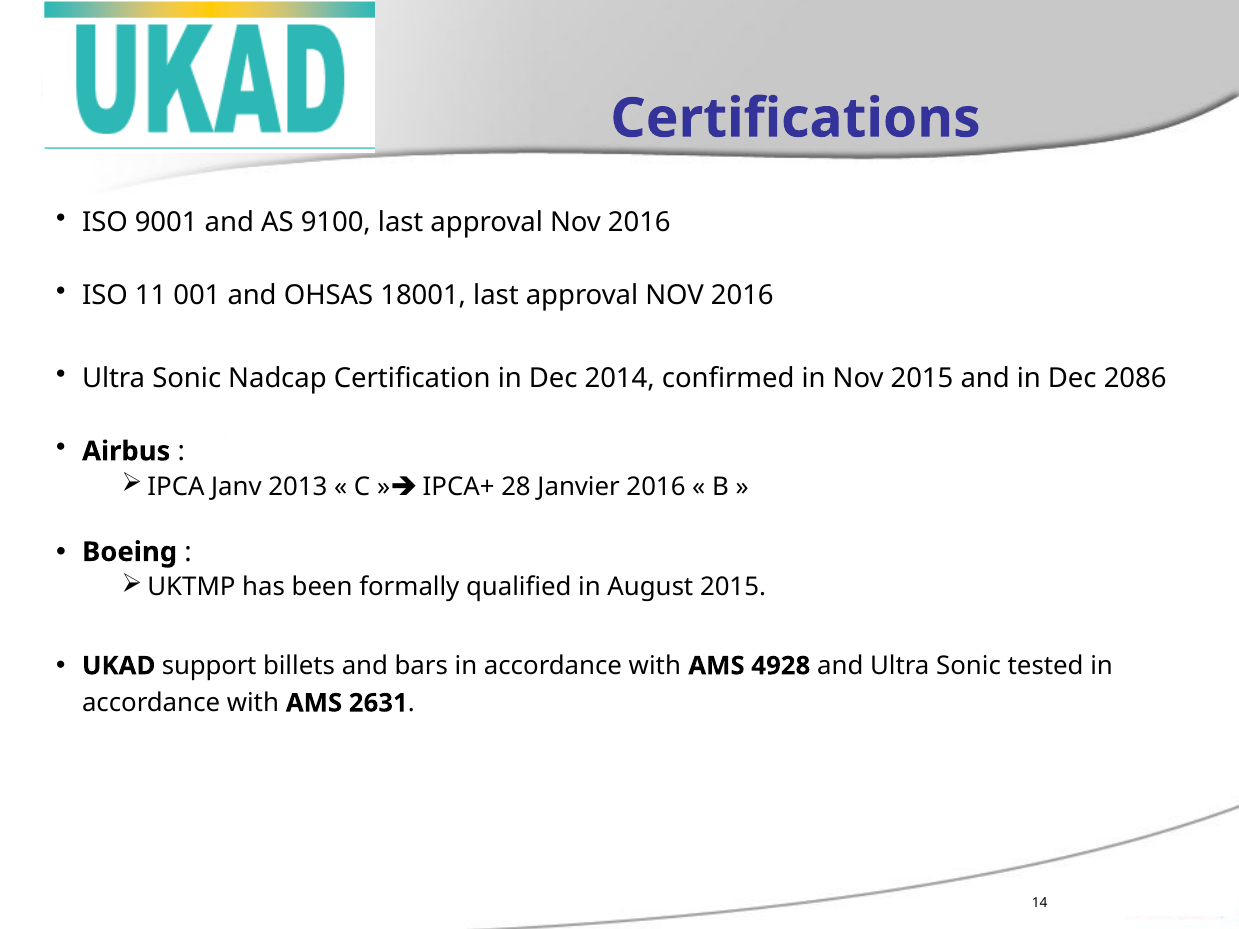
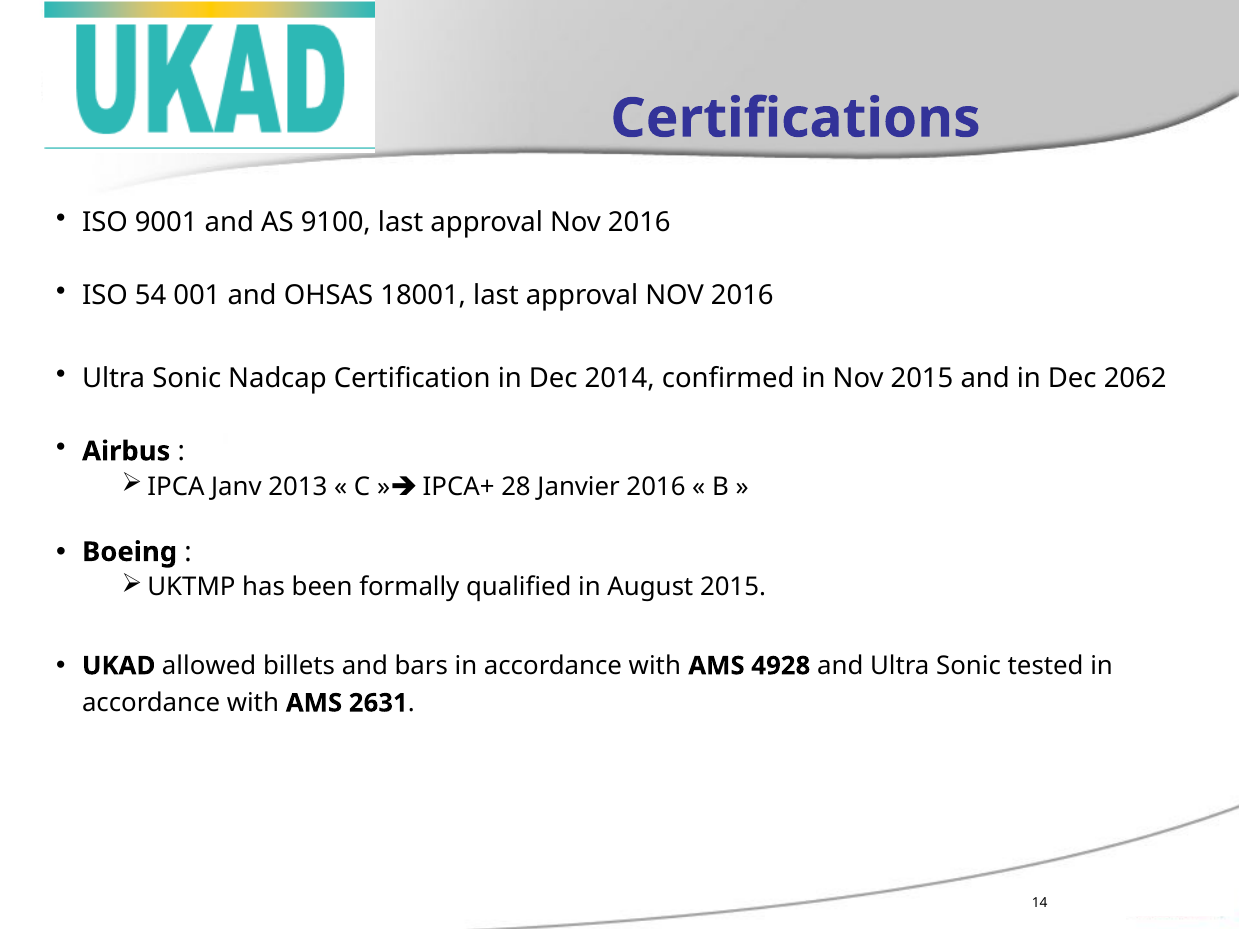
11: 11 -> 54 (151, 295)
2086: 2086 -> 2062 (1135, 379)
support: support -> allowed (209, 666)
